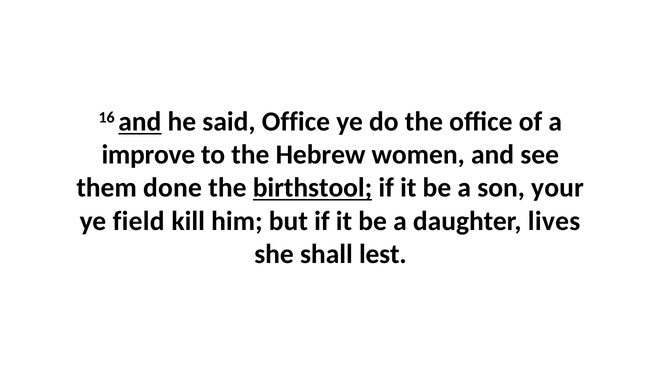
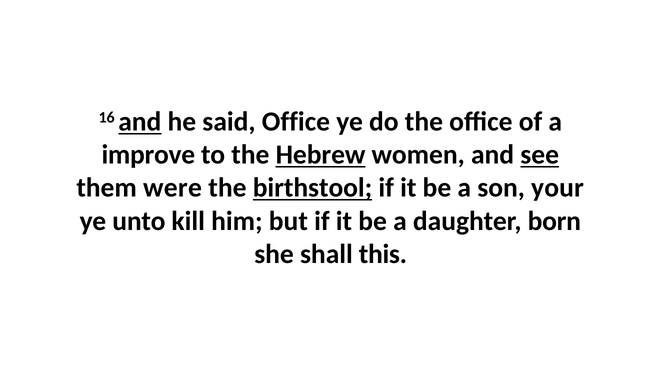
Hebrew underline: none -> present (321, 155)
see underline: none -> present (540, 155)
done: done -> were (172, 188)
field: field -> unto (139, 221)
lives: lives -> born (554, 221)
lest: lest -> this (383, 254)
